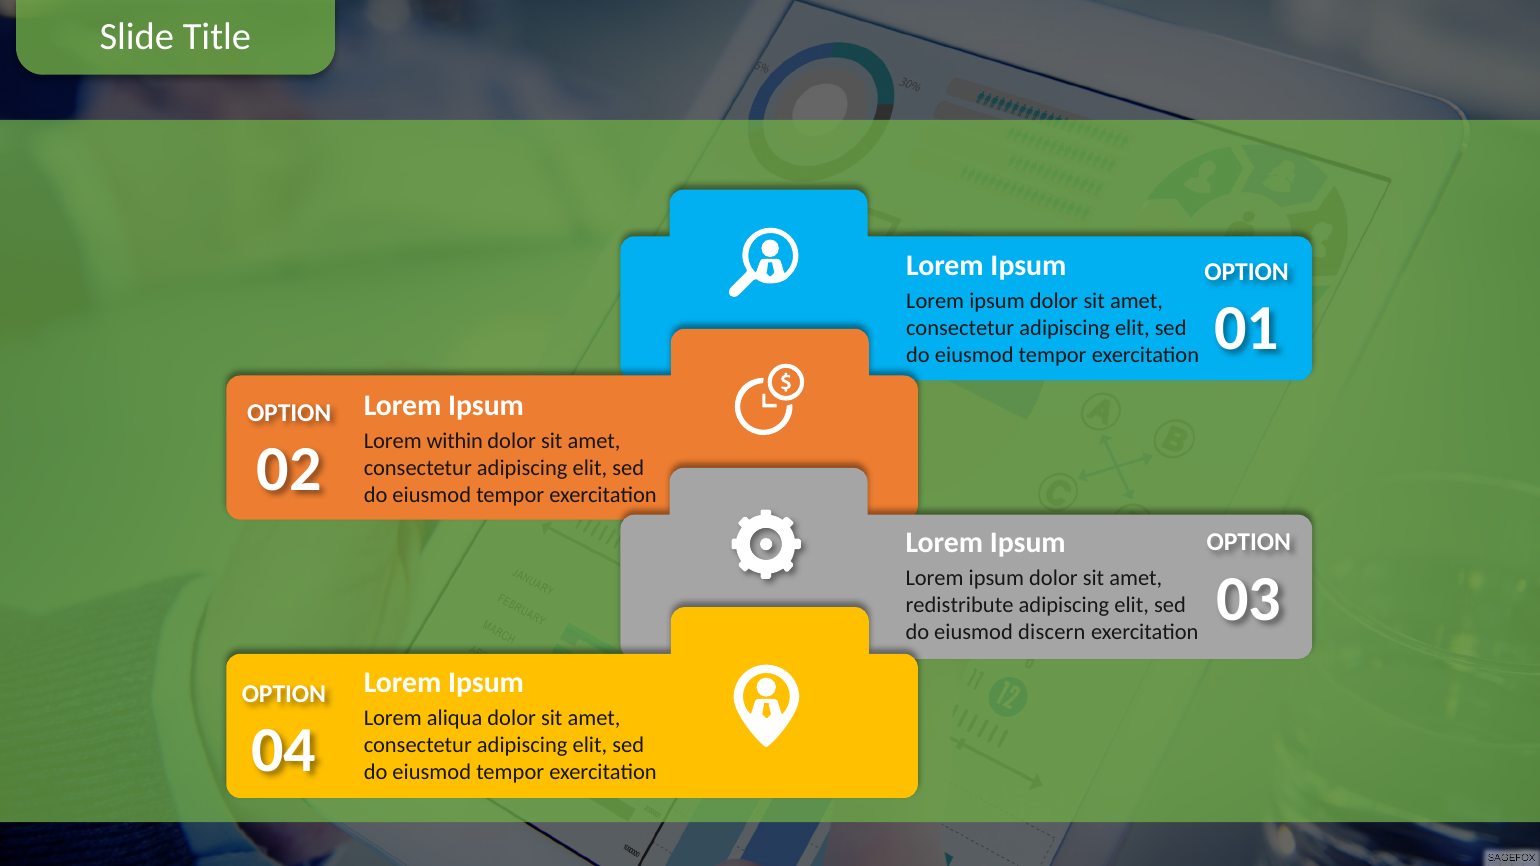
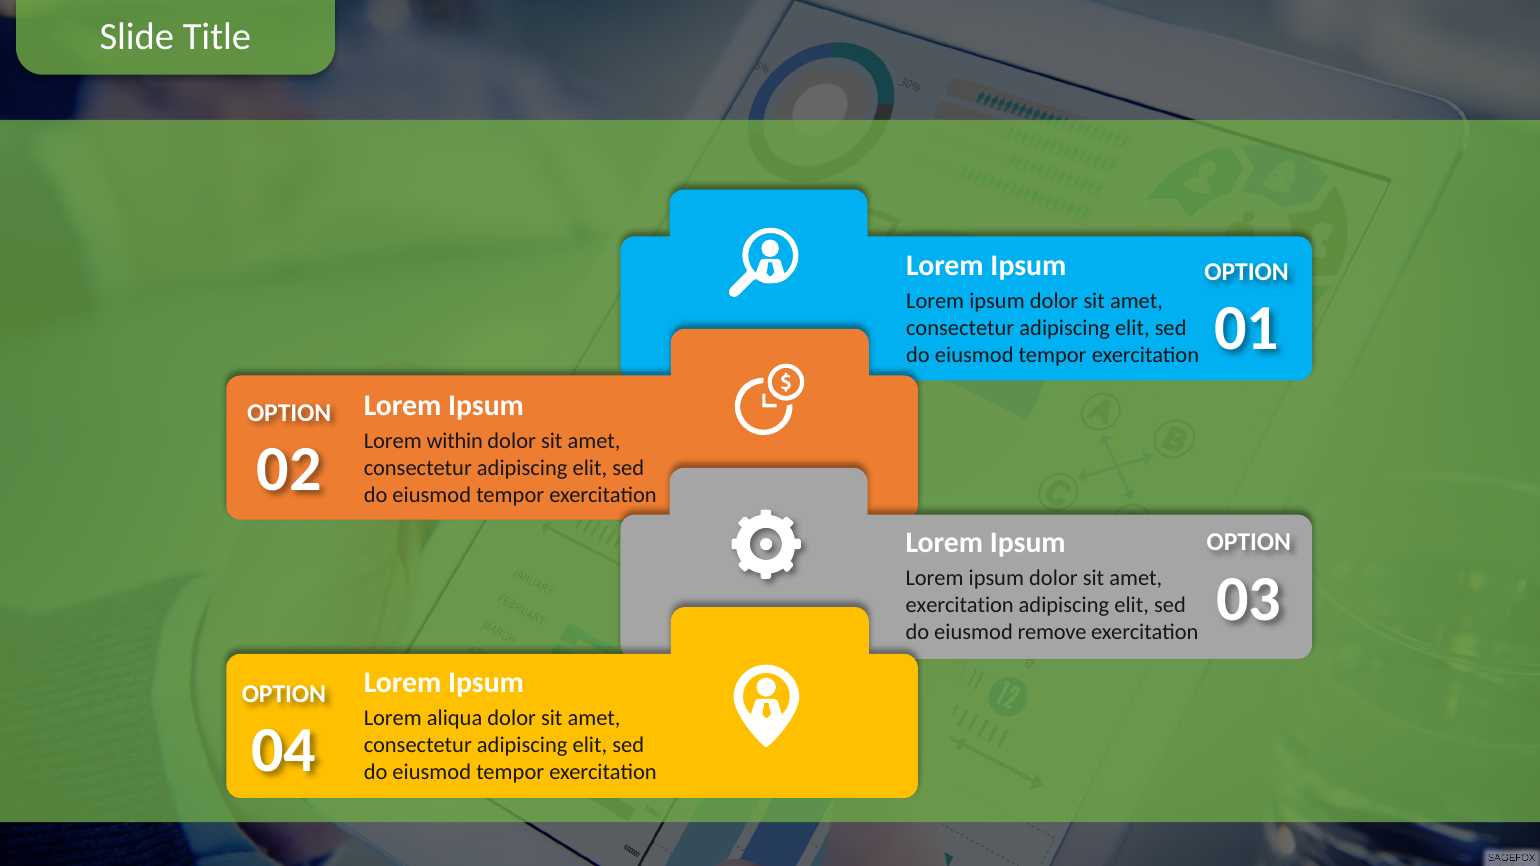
redistribute: redistribute -> exercitation (960, 605)
discern: discern -> remove (1052, 632)
